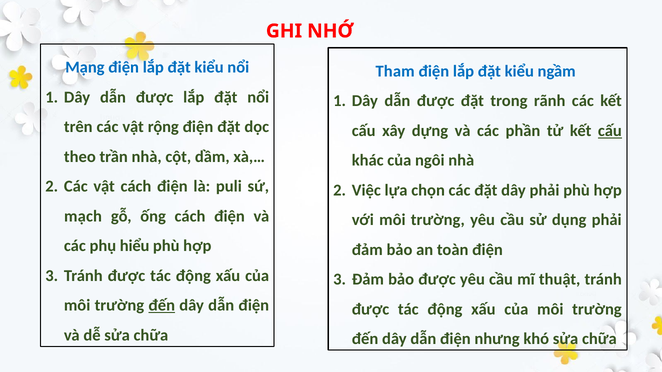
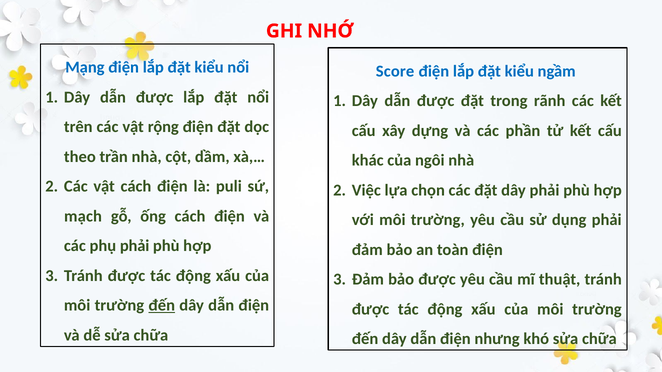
Tham: Tham -> Score (395, 71)
cấu underline: present -> none (610, 131)
phụ hiểu: hiểu -> phải (135, 246)
